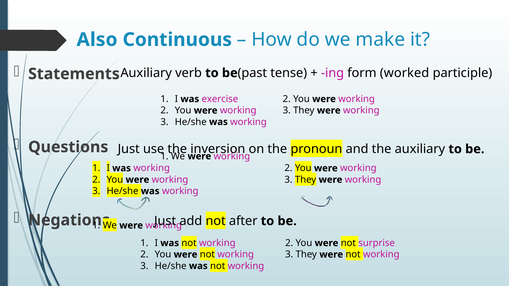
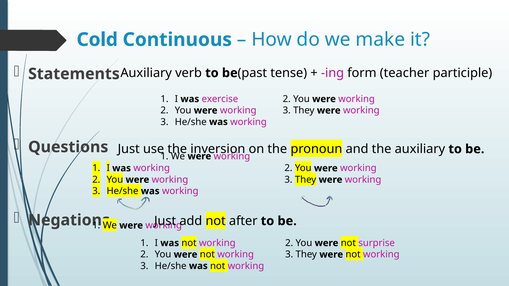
Also: Also -> Cold (97, 40)
worked: worked -> teacher (405, 73)
